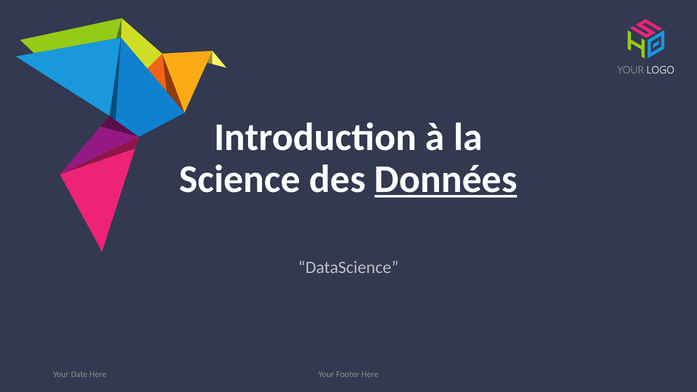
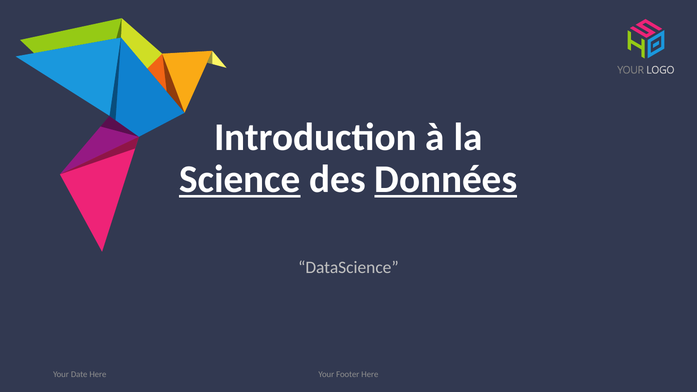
Science underline: none -> present (240, 180)
